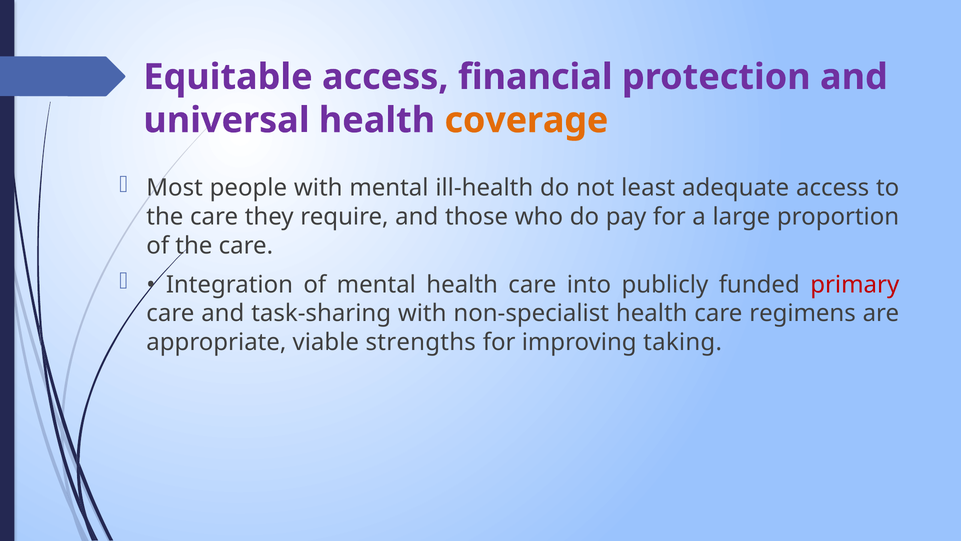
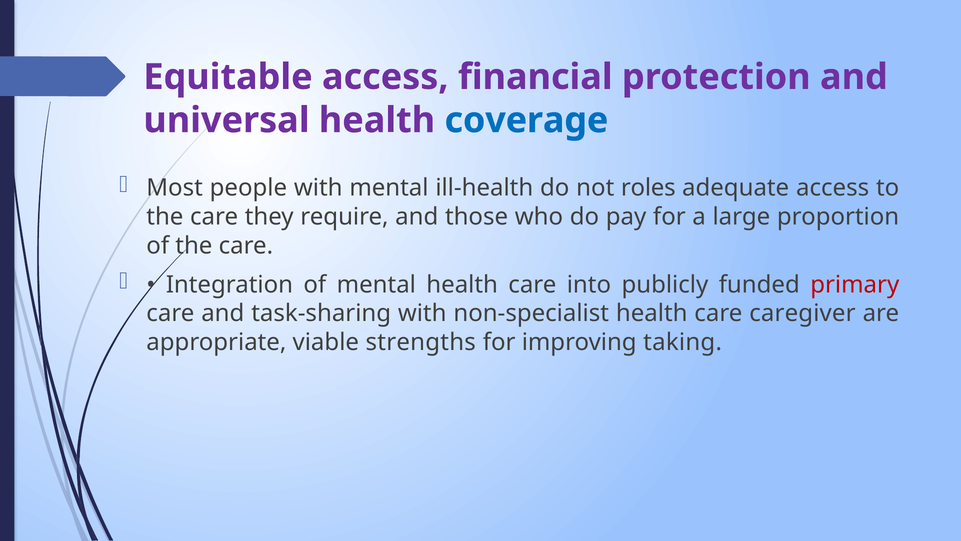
coverage colour: orange -> blue (526, 120)
least: least -> roles (648, 188)
regimens: regimens -> caregiver (802, 313)
